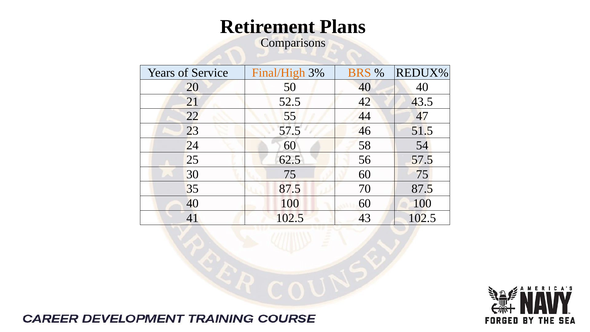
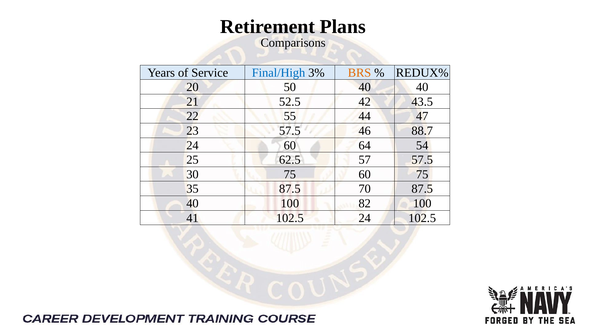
Final/High colour: orange -> blue (279, 73)
51.5: 51.5 -> 88.7 (422, 131)
58: 58 -> 64 (365, 145)
56: 56 -> 57 (365, 160)
100 60: 60 -> 82 (365, 203)
102.5 43: 43 -> 24 (365, 218)
